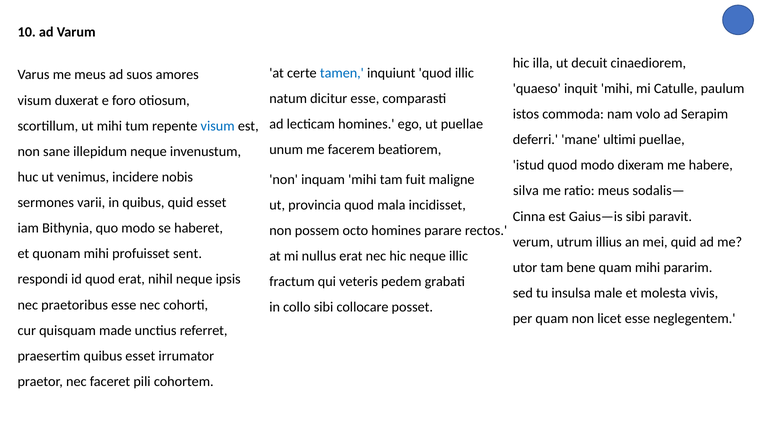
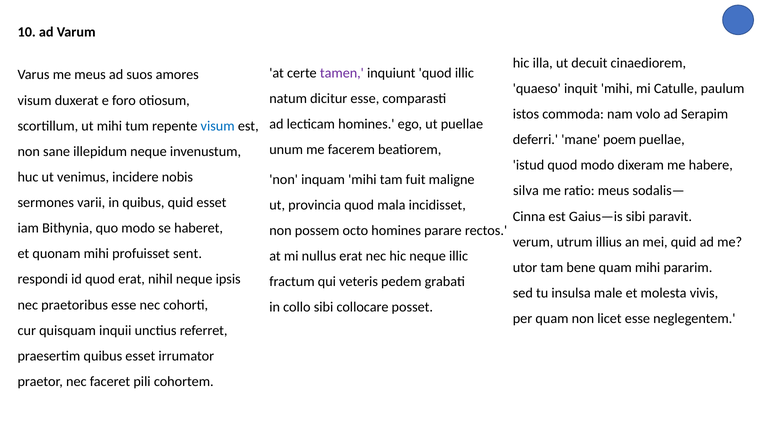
tamen colour: blue -> purple (342, 73)
ultimi: ultimi -> poem (620, 140)
made: made -> inquii (115, 331)
